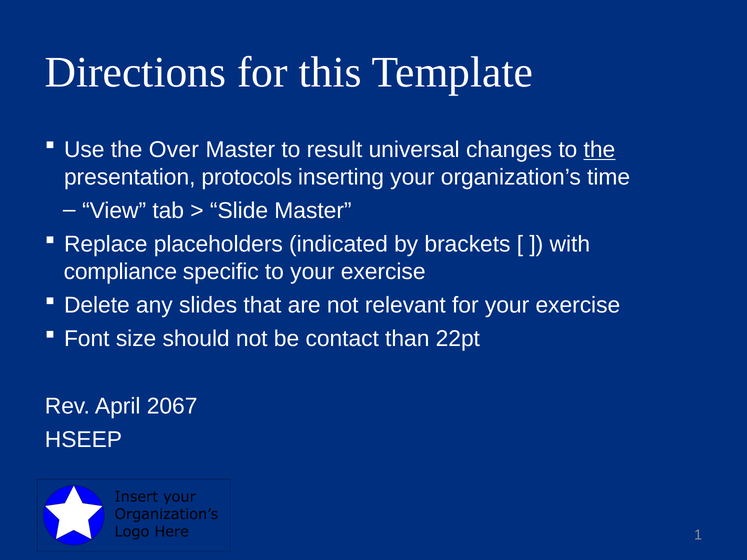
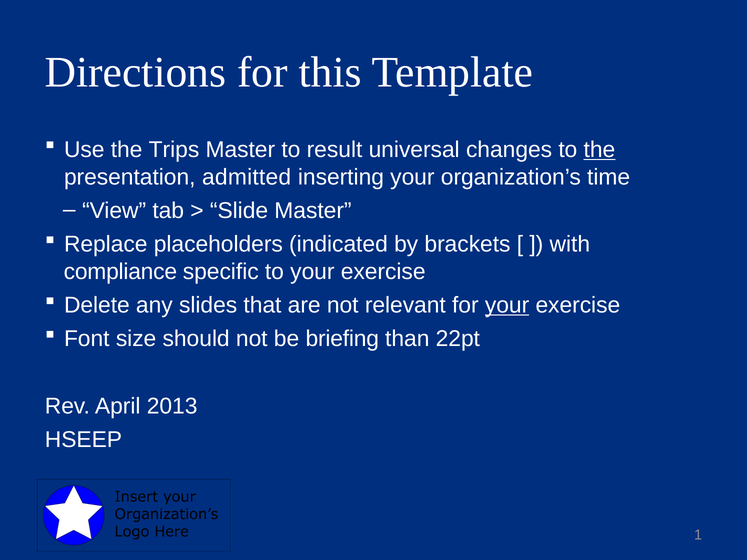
Over: Over -> Trips (174, 150)
protocols: protocols -> admitted (247, 177)
your underline: none -> present (507, 305)
contact: contact -> briefing (342, 339)
2067: 2067 -> 2013 (172, 406)
